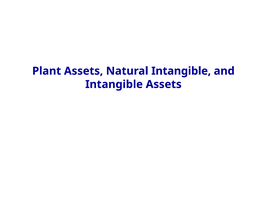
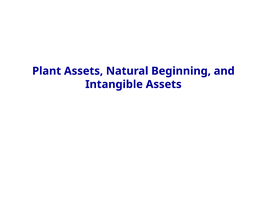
Natural Intangible: Intangible -> Beginning (181, 71)
